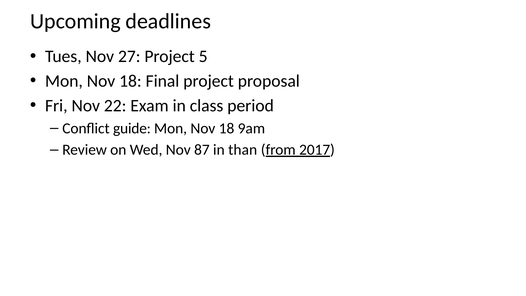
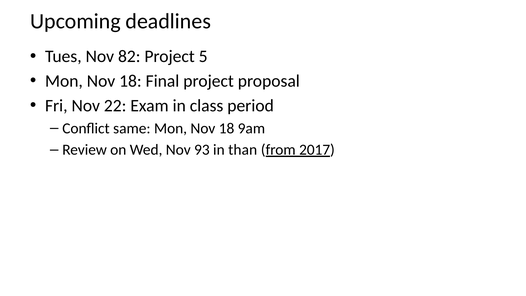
27: 27 -> 82 (129, 56)
guide: guide -> same (132, 128)
87: 87 -> 93 (202, 150)
